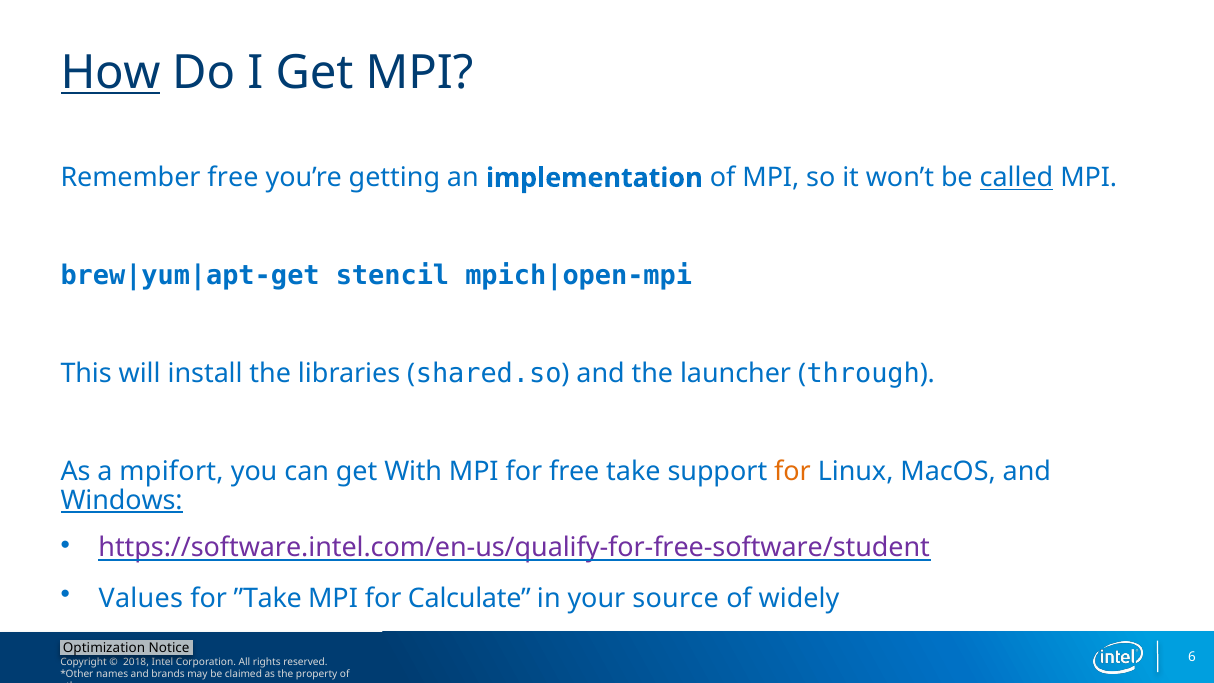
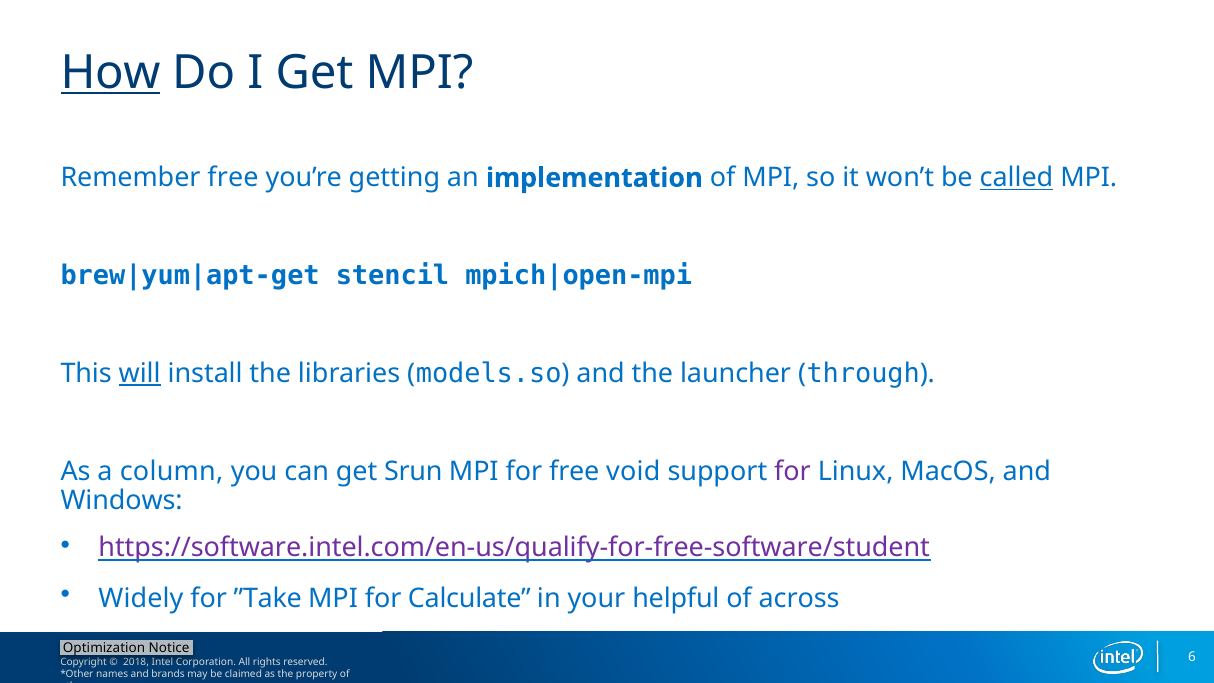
will underline: none -> present (140, 373)
shared.so: shared.so -> models.so (489, 373)
mpifort: mpifort -> column (172, 471)
With: With -> Srun (413, 471)
take: take -> void (633, 471)
for colour: orange -> purple (792, 471)
Windows underline: present -> none (122, 500)
Values: Values -> Widely (141, 599)
source: source -> helpful (676, 599)
widely: widely -> across (799, 599)
